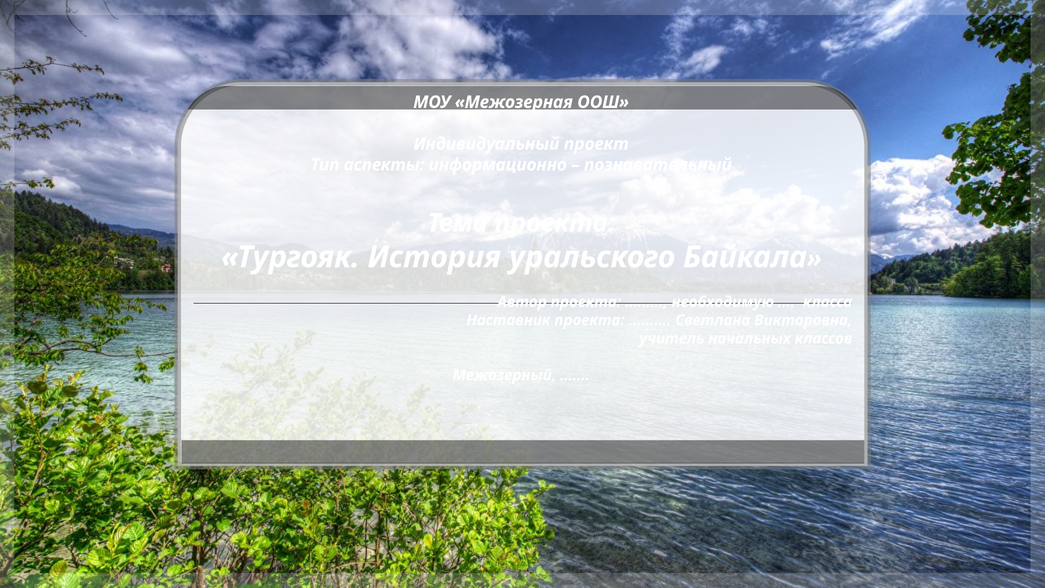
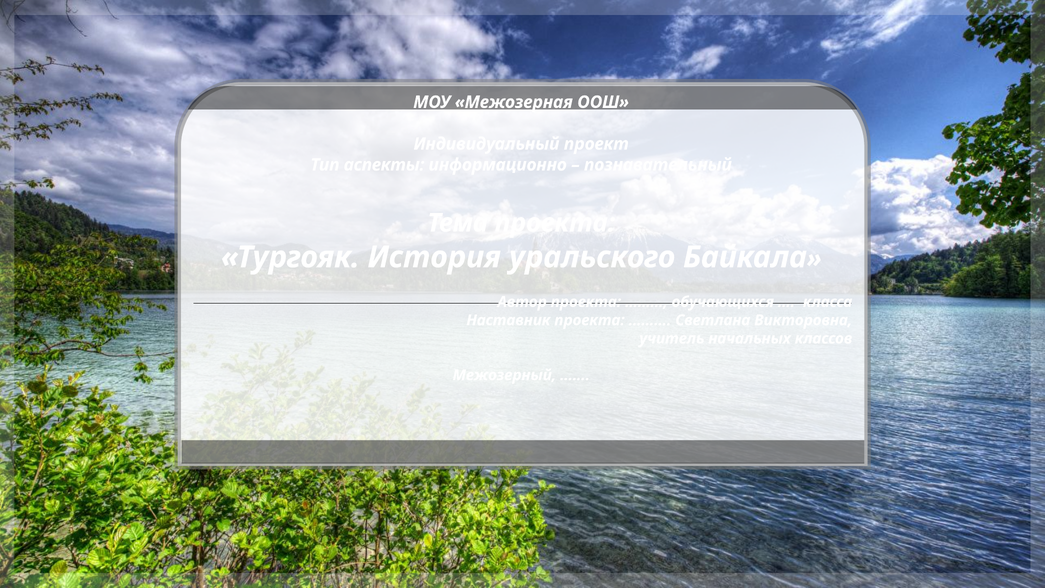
необходимую: необходимую -> обучающихся (723, 302)
